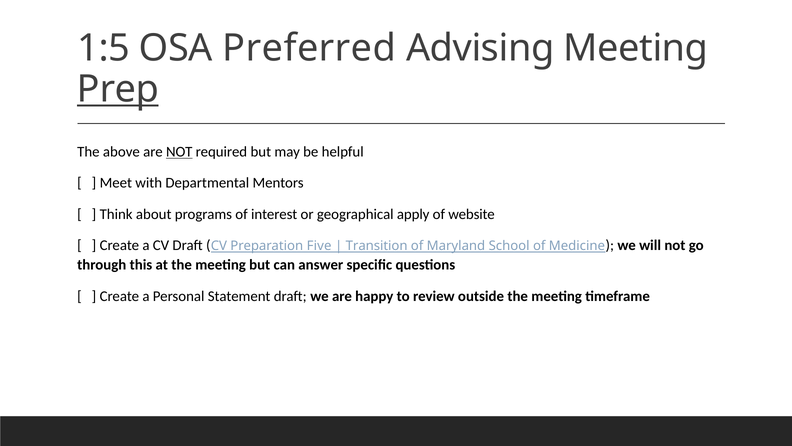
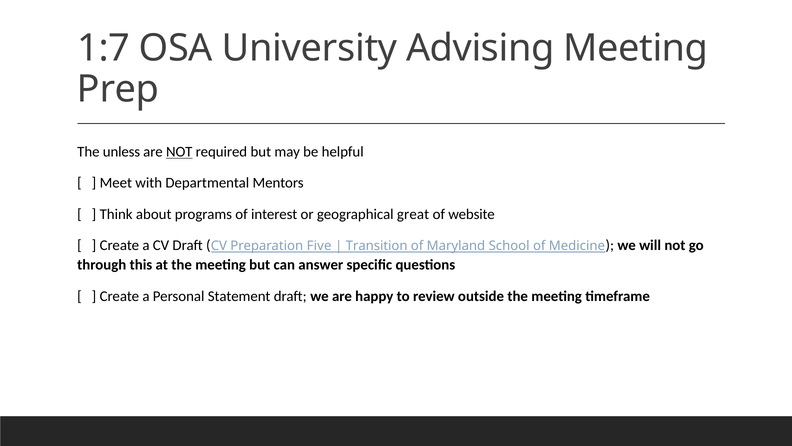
1:5: 1:5 -> 1:7 (104, 48)
Preferred: Preferred -> University (310, 48)
Prep underline: present -> none (118, 89)
above: above -> unless (121, 152)
apply: apply -> great (413, 214)
